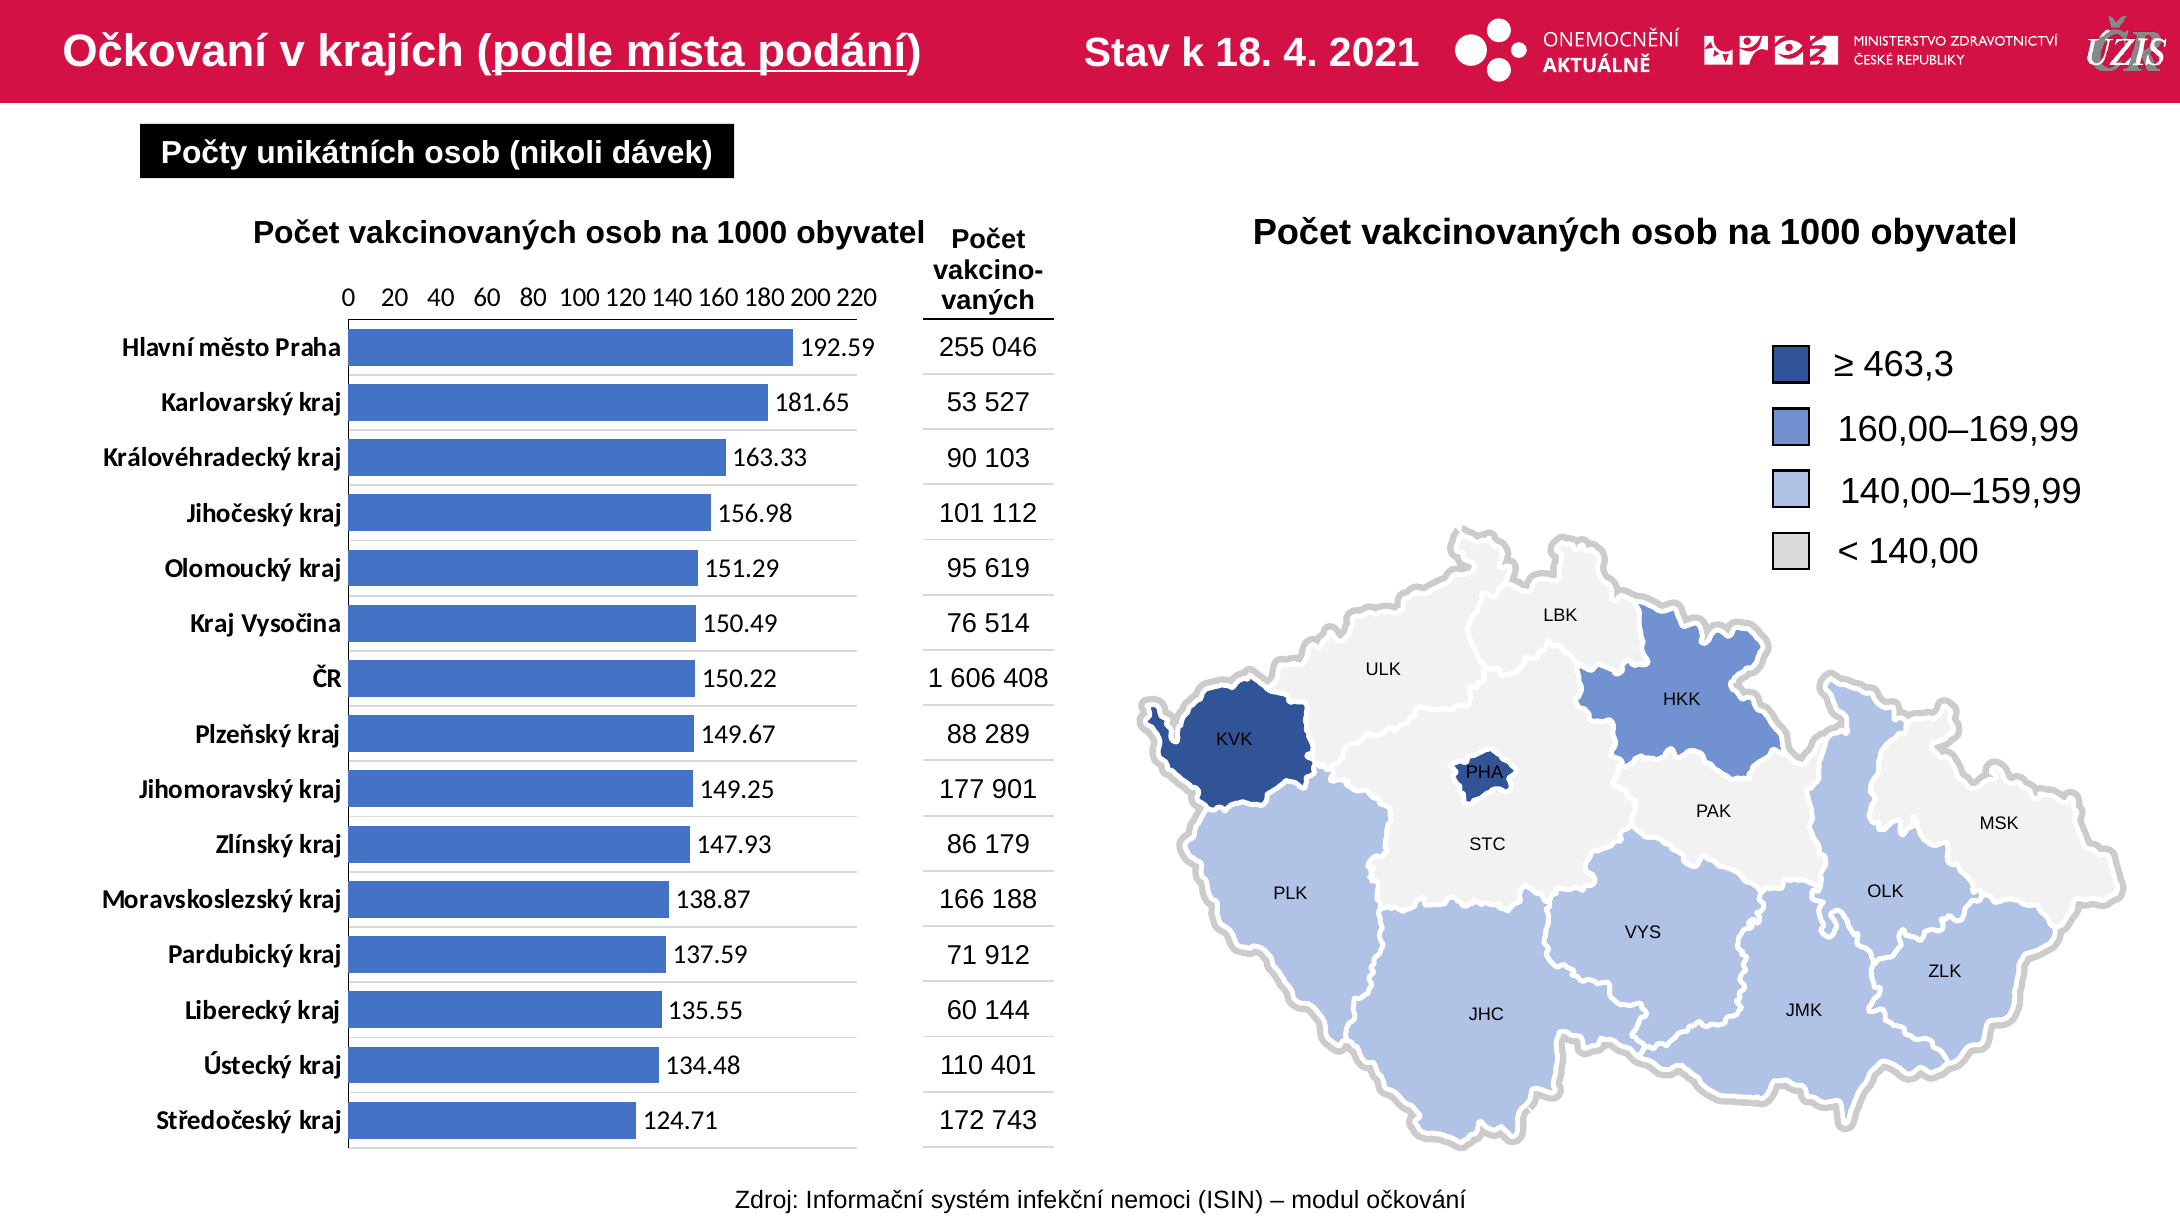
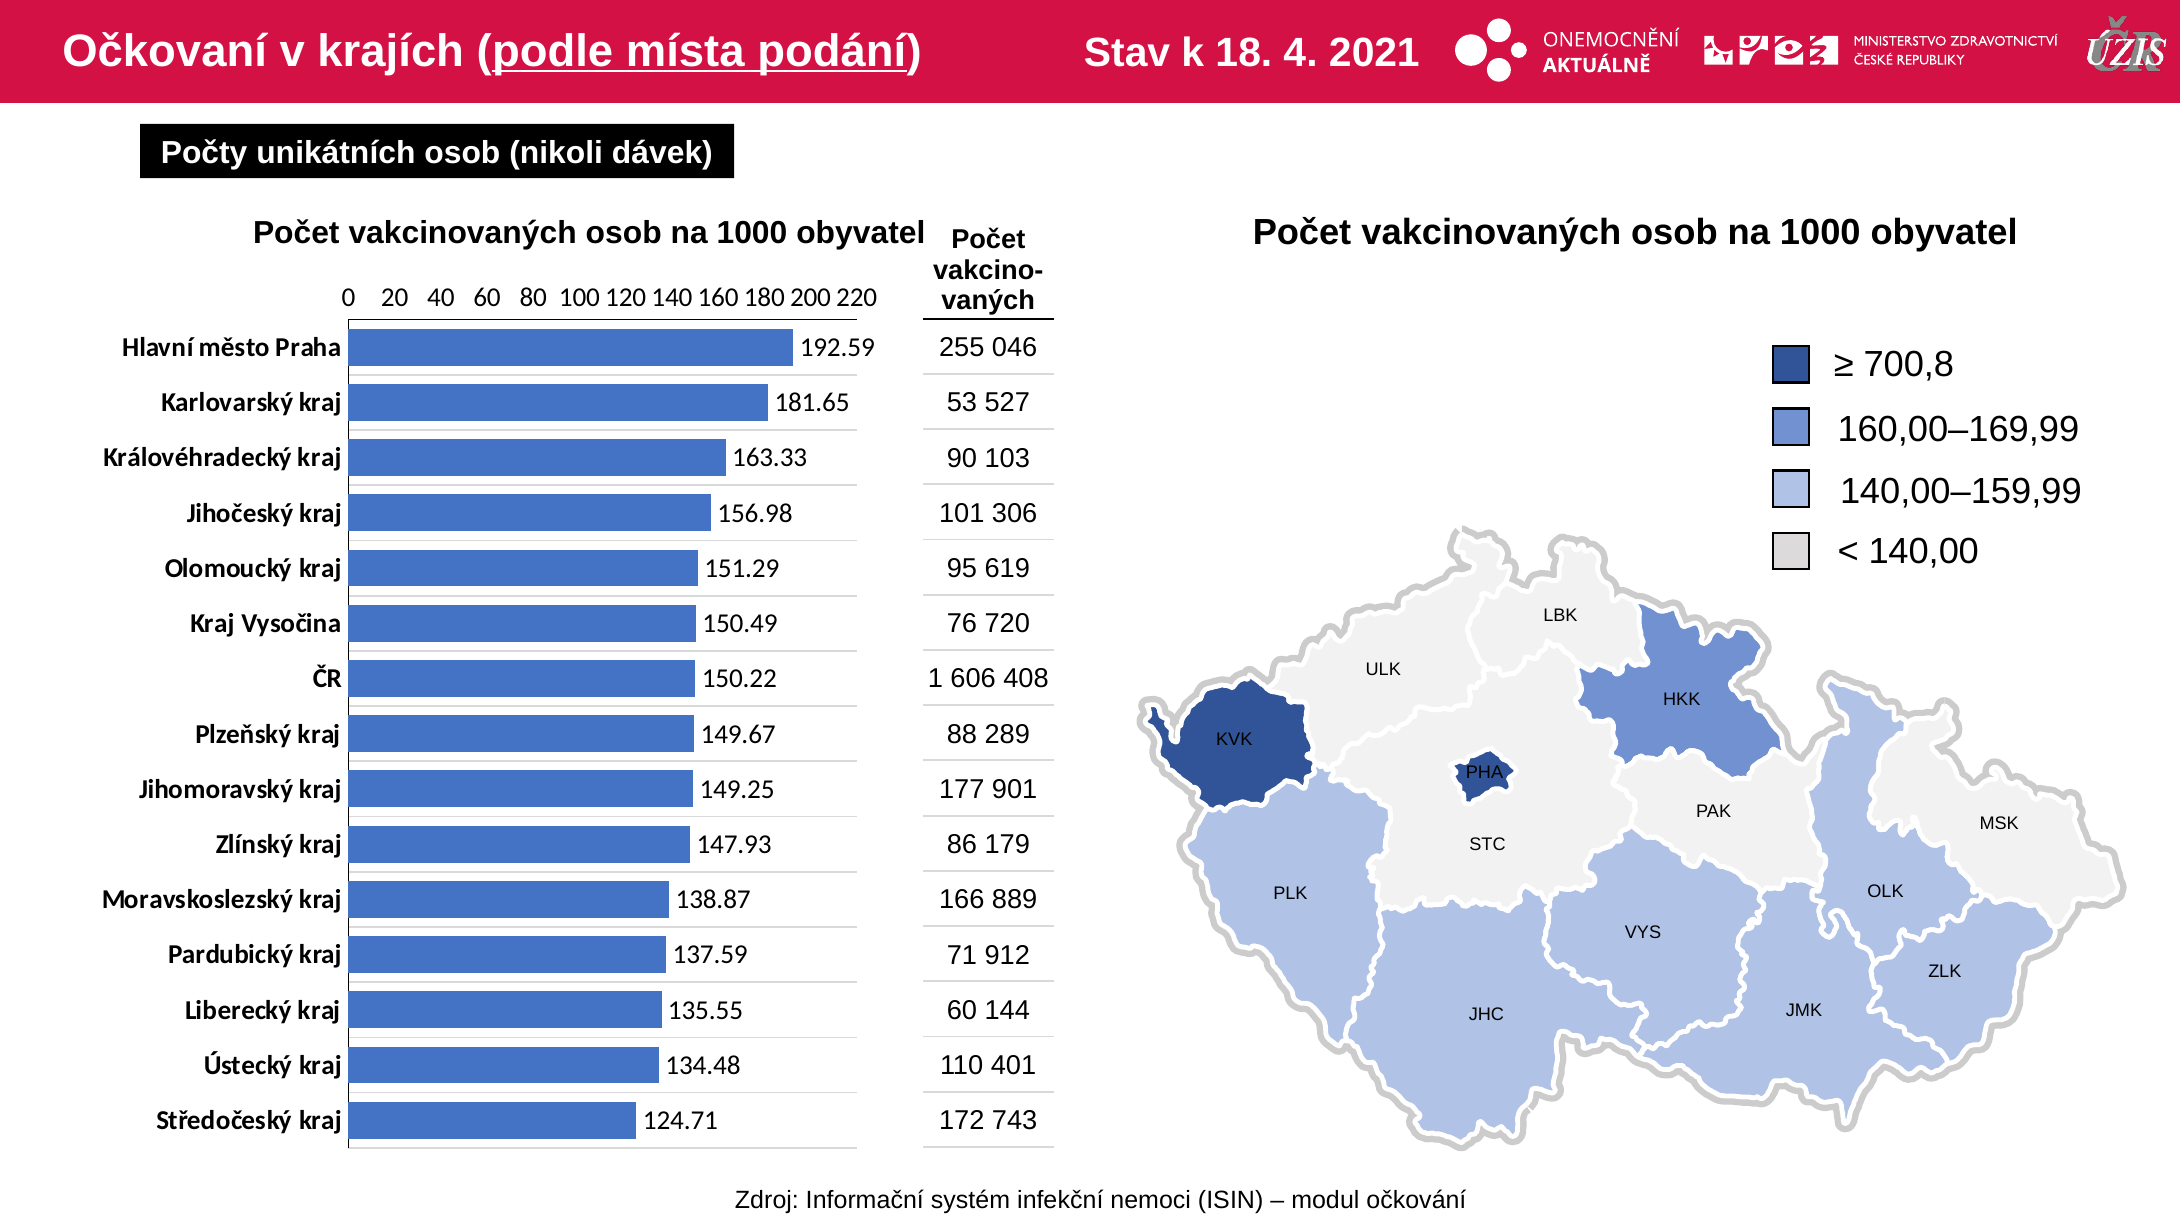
463,3: 463,3 -> 700,8 (1909, 365)
112: 112 -> 306 (1015, 513)
514: 514 -> 720 (1007, 624)
188: 188 -> 889 (1015, 900)
